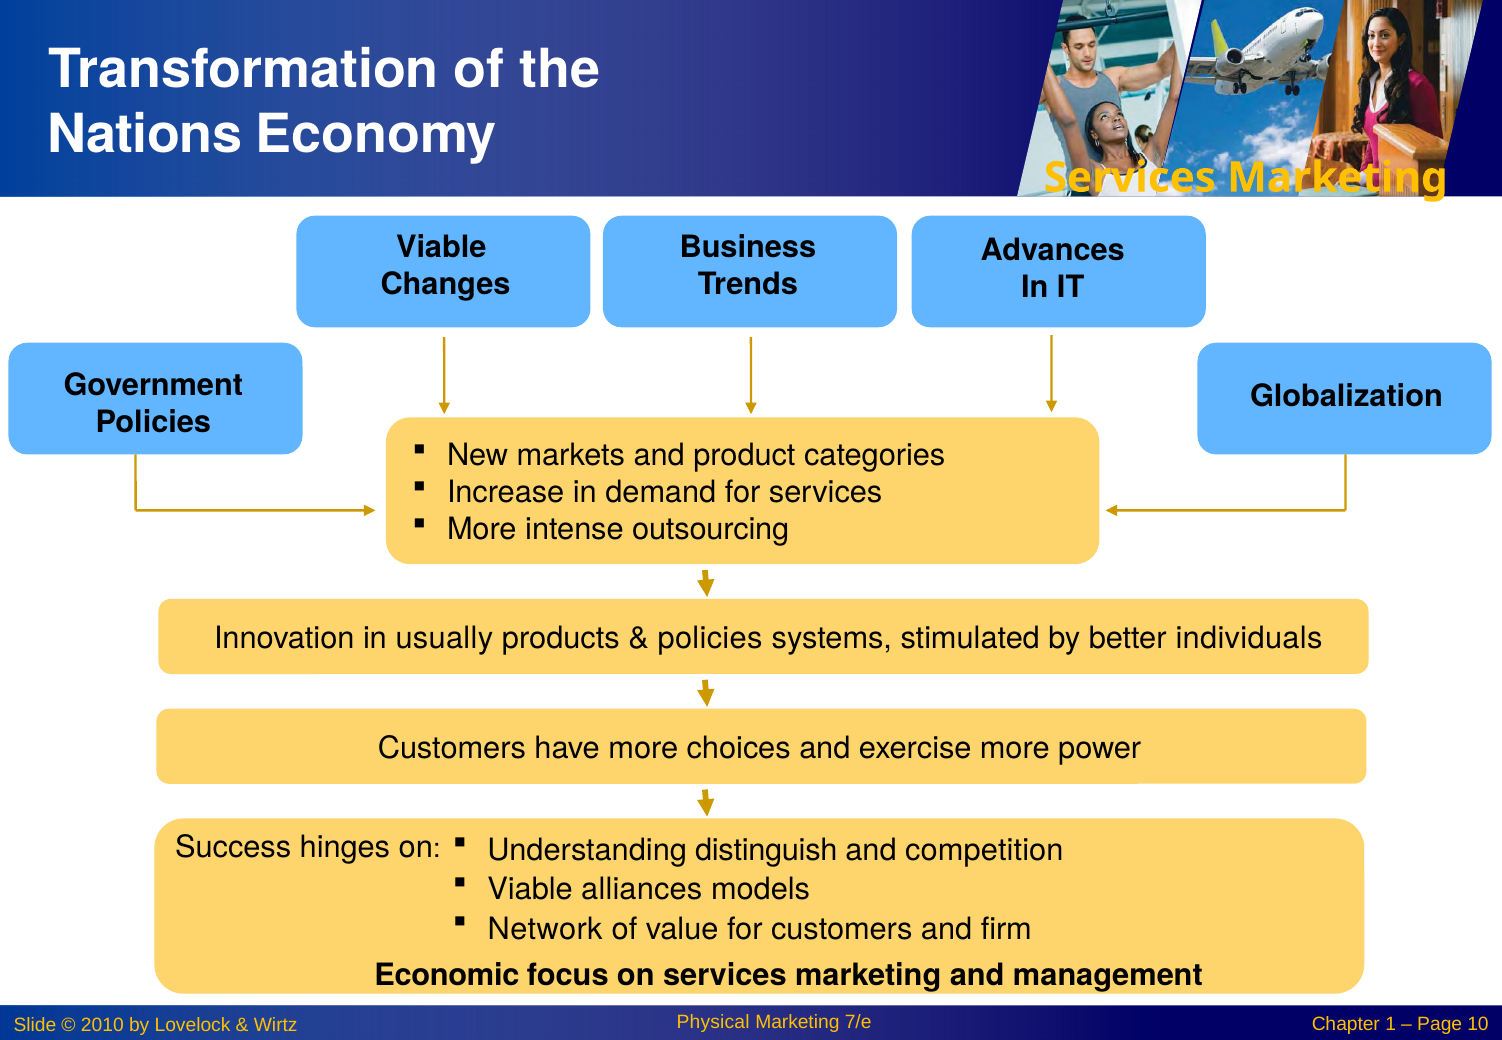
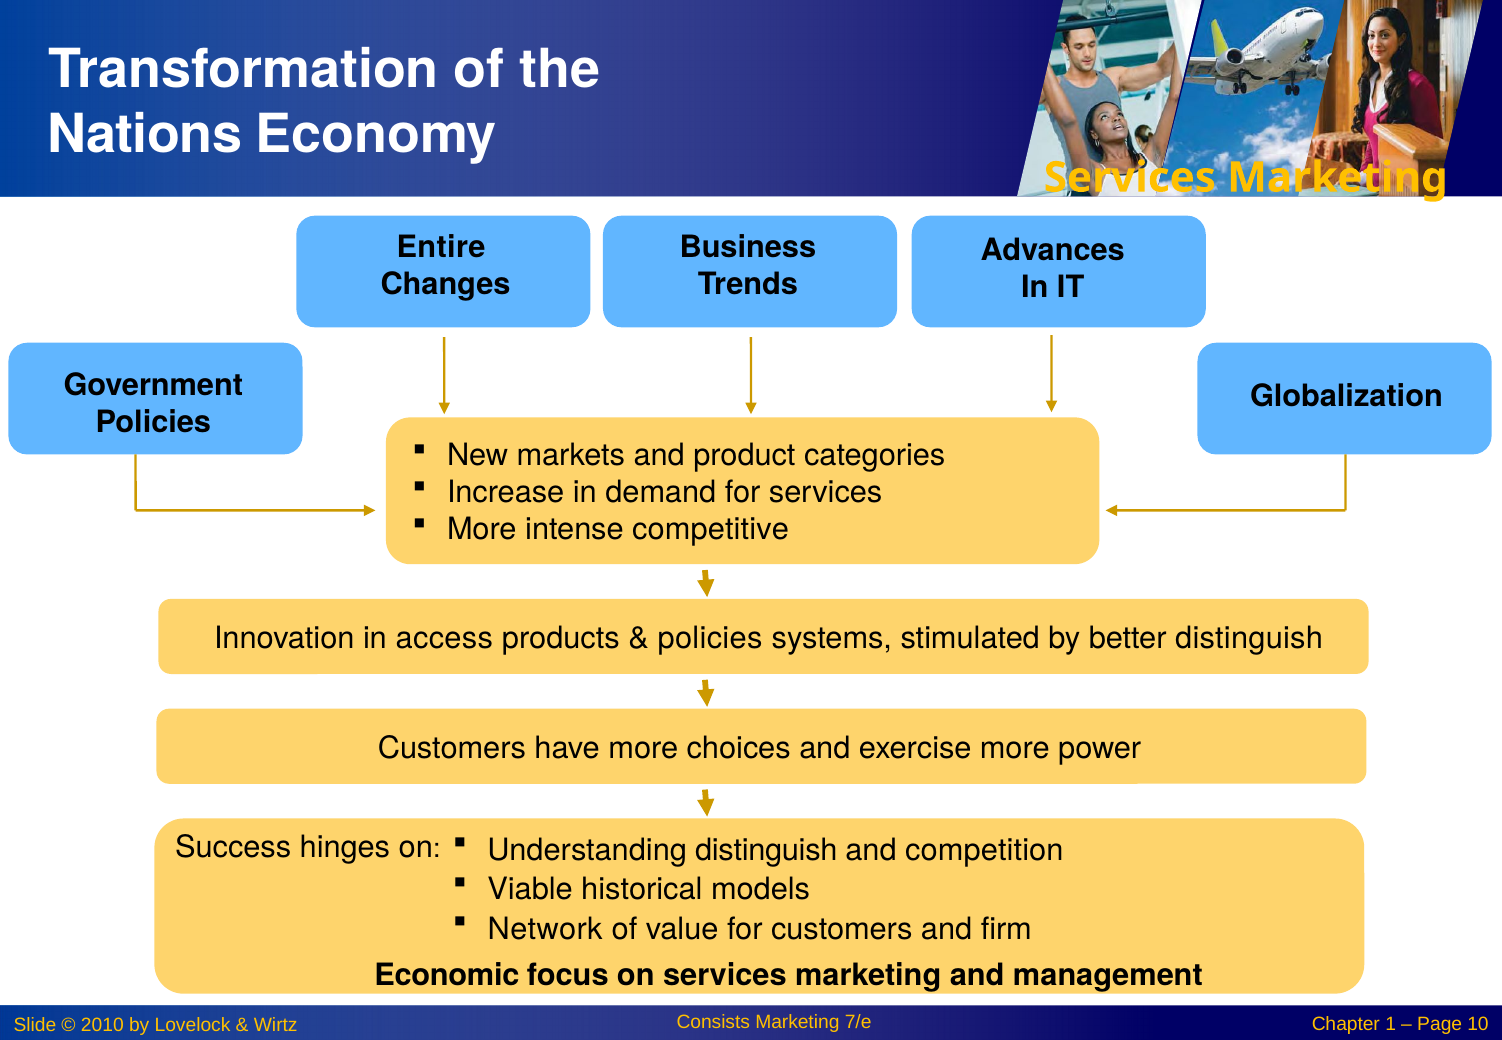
Viable: Viable -> Entire (441, 247)
outsourcing: outsourcing -> competitive (711, 529)
usually: usually -> access (444, 638)
better individuals: individuals -> distinguish (1249, 638)
alliances: alliances -> historical (642, 890)
Physical: Physical -> Consists (713, 1023)
